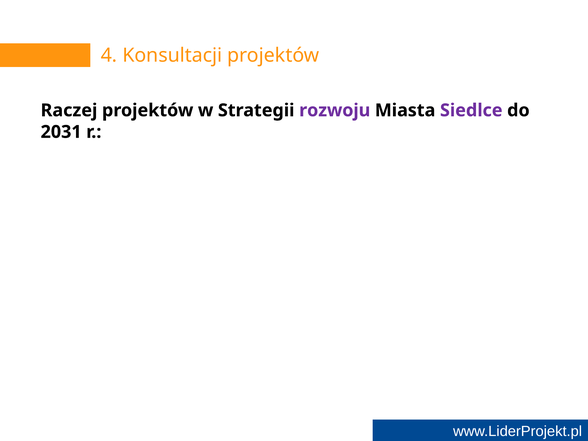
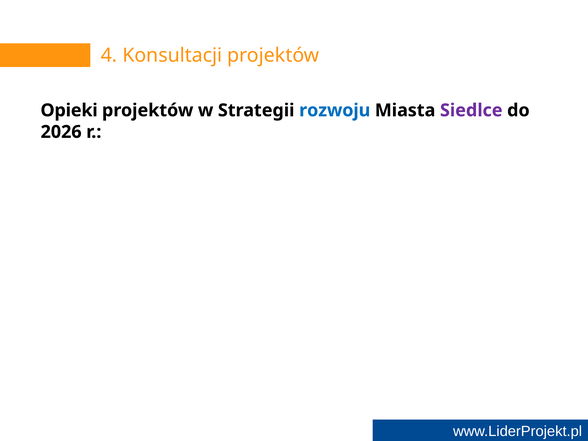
Raczej: Raczej -> Opieki (69, 110)
rozwoju colour: purple -> blue (335, 110)
2031: 2031 -> 2026 (61, 132)
